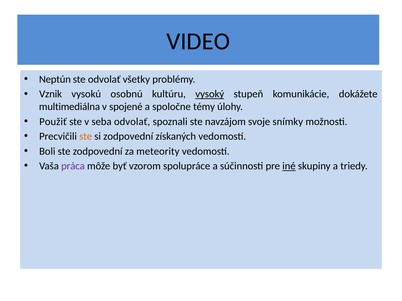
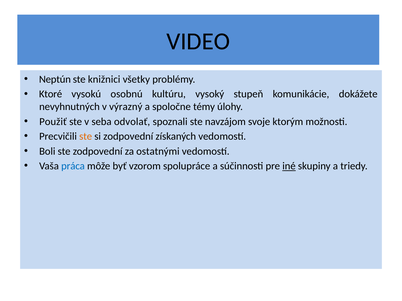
ste odvolať: odvolať -> knižnici (104, 79)
Vznik: Vznik -> Ktoré (51, 94)
vysoký underline: present -> none (210, 94)
multimediálna: multimediálna -> nevyhnutných (69, 107)
spojené: spojené -> výrazný (126, 107)
snímky: snímky -> ktorým (288, 122)
meteority: meteority -> ostatnými (158, 151)
práca colour: purple -> blue (73, 166)
